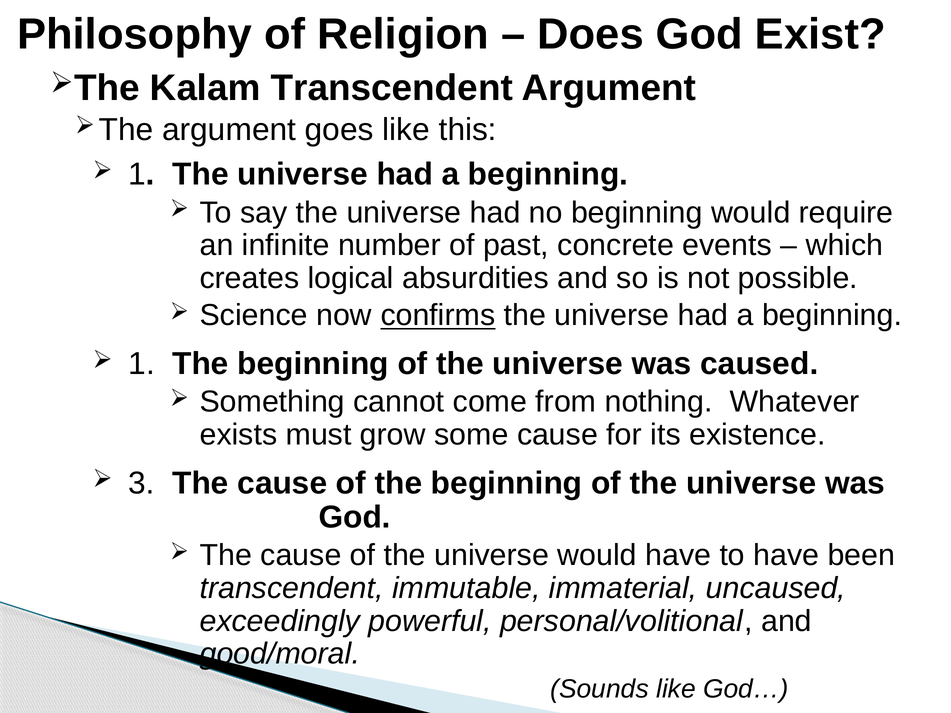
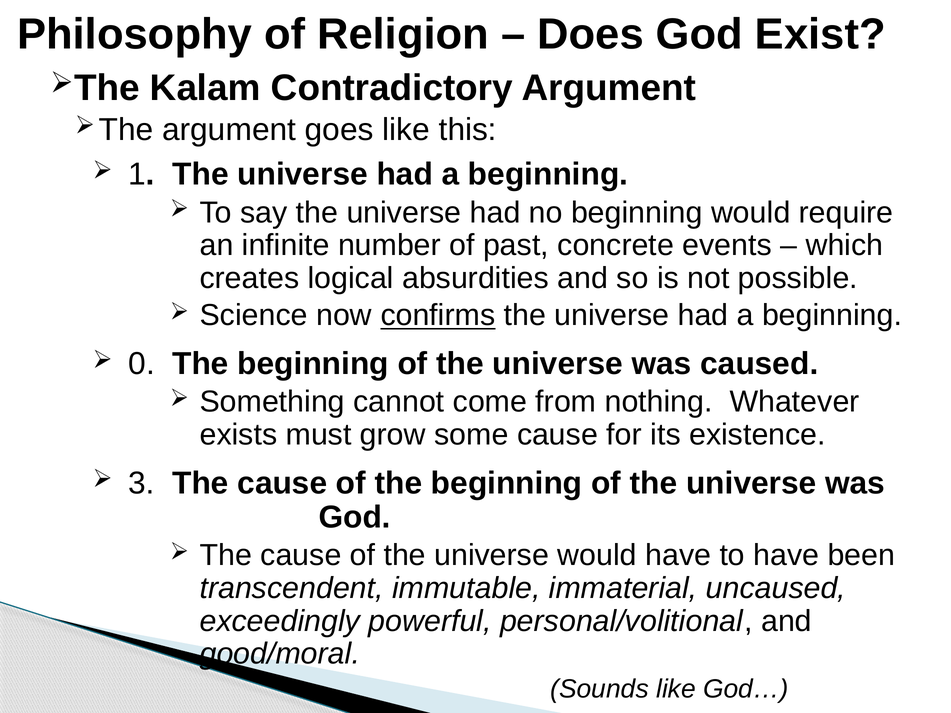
Kalam Transcendent: Transcendent -> Contradictory (392, 88)
1: 1 -> 0 (142, 364)
